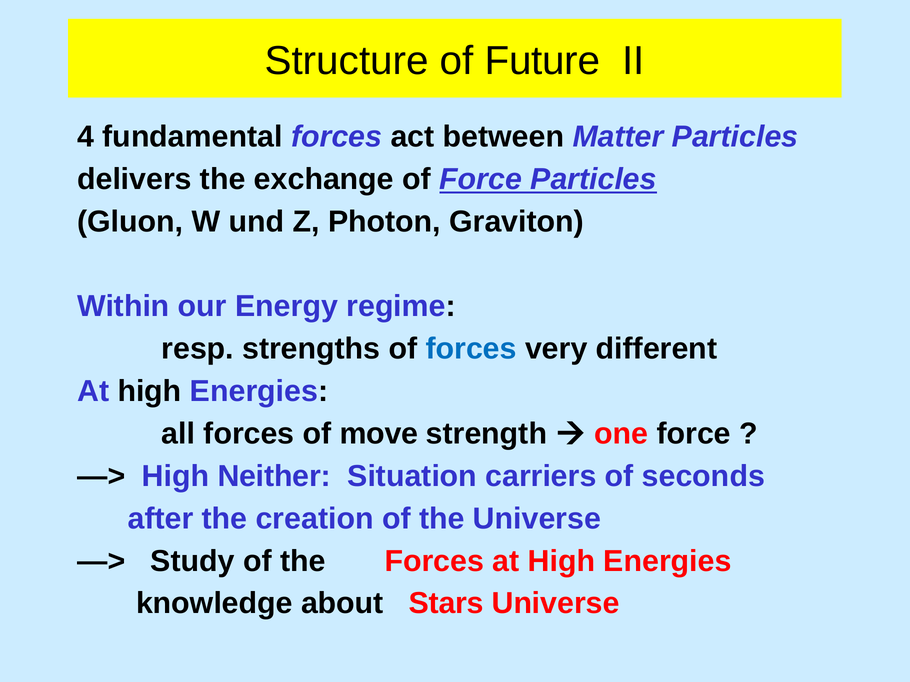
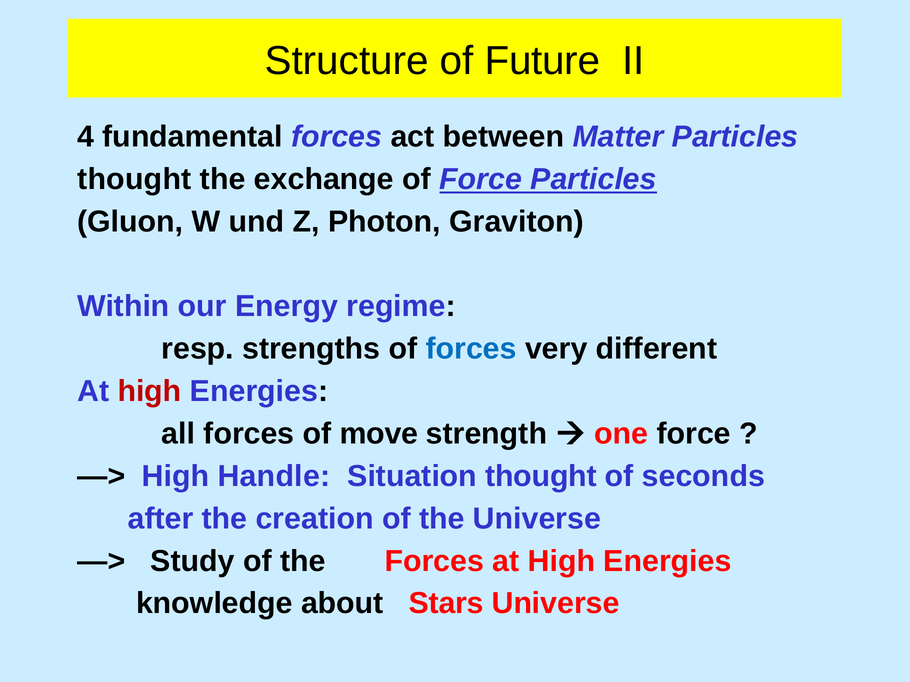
delivers: delivers -> thought (134, 179)
high colour: black -> red (149, 392)
Neither: Neither -> Handle (274, 477)
Situation carriers: carriers -> thought (541, 477)
